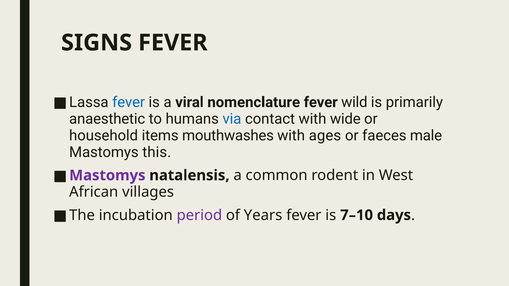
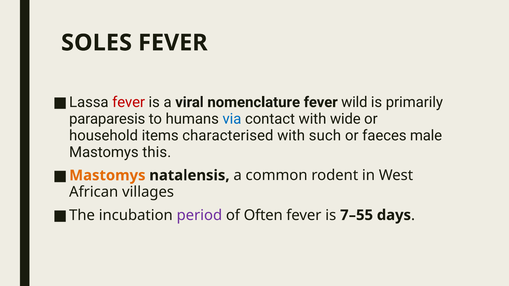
SIGNS: SIGNS -> SOLES (97, 43)
fever colour: blue -> red (129, 102)
anaesthetic: anaesthetic -> paraparesis (107, 119)
mouthwashes: mouthwashes -> characterised (228, 136)
ages: ages -> such (325, 136)
Mastomys colour: purple -> orange (107, 176)
Years: Years -> Often (263, 215)
7–10: 7–10 -> 7–55 (357, 215)
